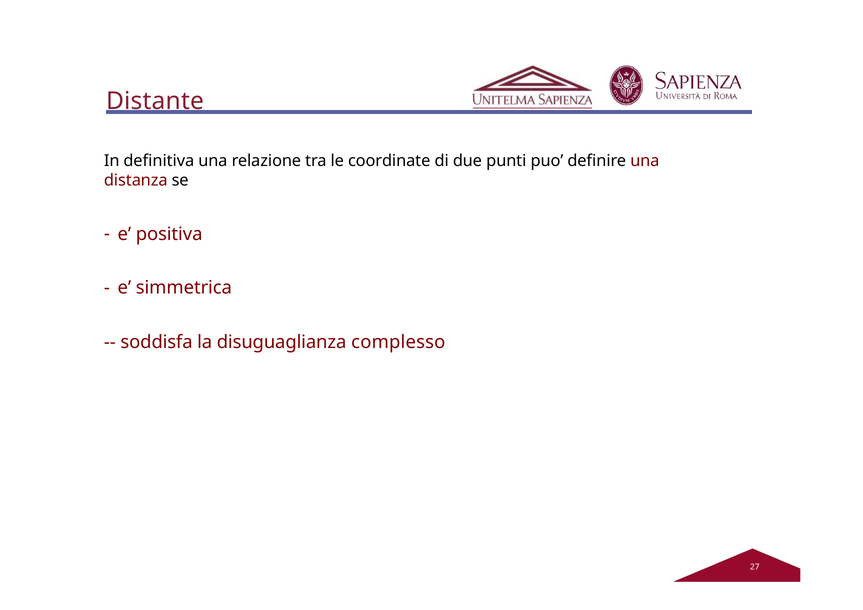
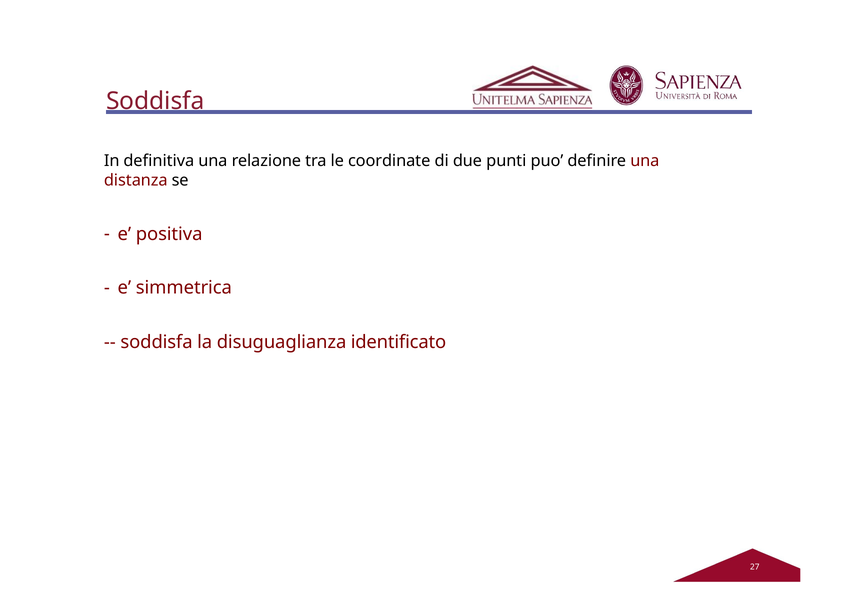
Distante: Distante -> Soddisfa (155, 101)
complesso: complesso -> identificato (398, 342)
